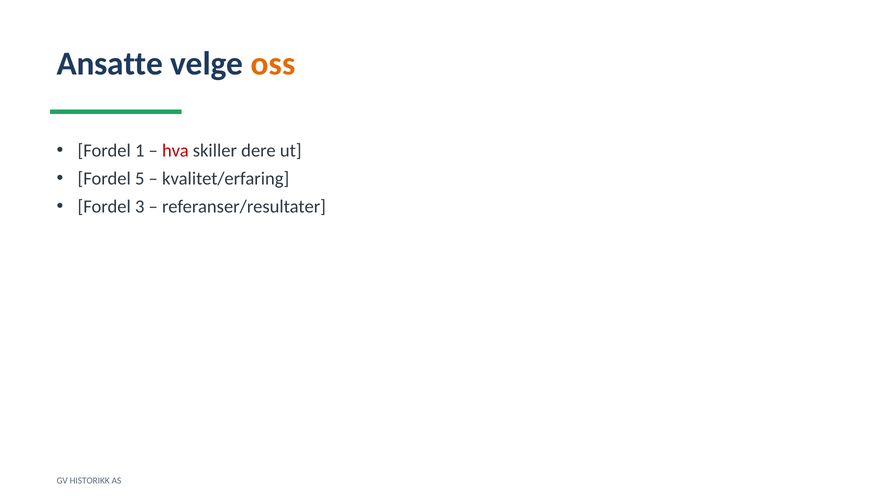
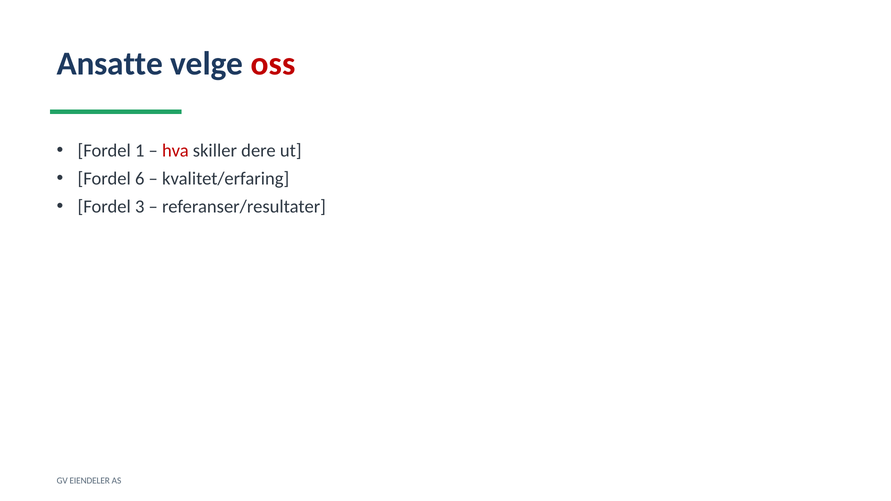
oss colour: orange -> red (273, 64)
5: 5 -> 6 (140, 179)
HISTORIKK: HISTORIKK -> EIENDELER (90, 481)
